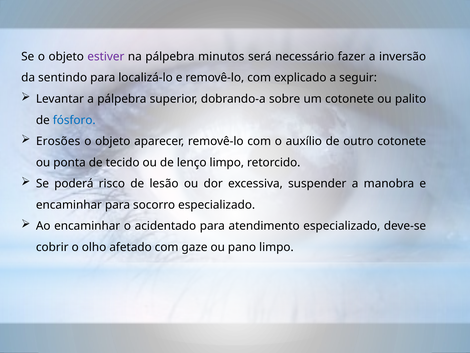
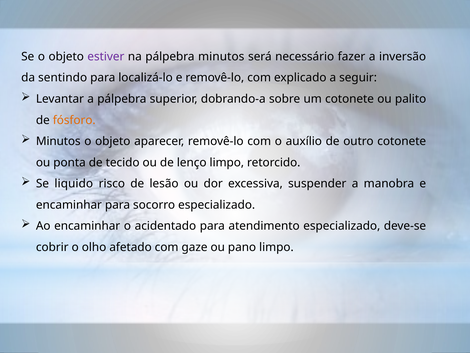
fósforo colour: blue -> orange (74, 120)
Erosões: Erosões -> Minutos (58, 141)
poderá: poderá -> liquido (74, 183)
